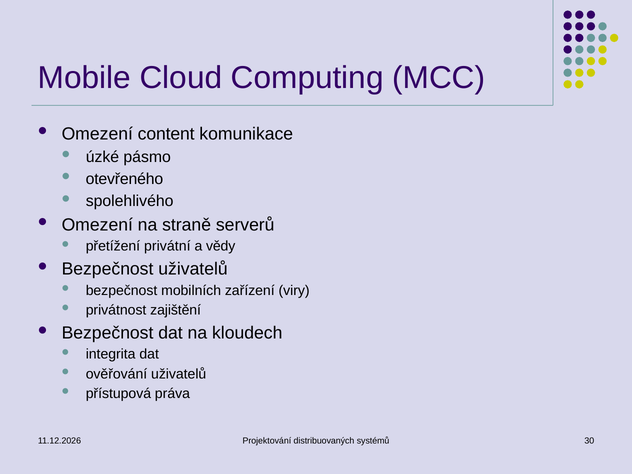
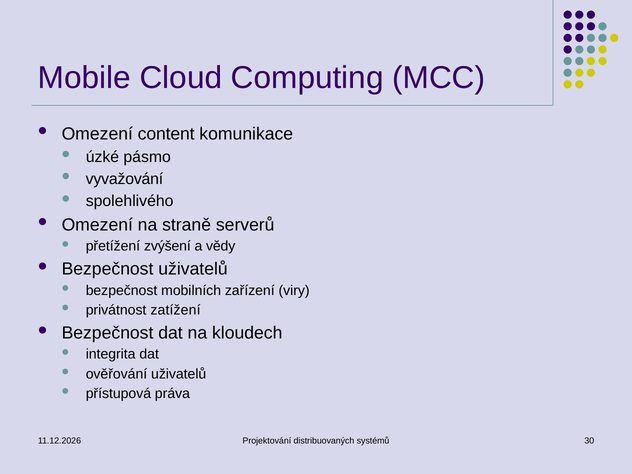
otevřeného: otevřeného -> vyvažování (124, 179)
privátní: privátní -> zvýšení (167, 246)
zajištění: zajištění -> zatížení (175, 310)
